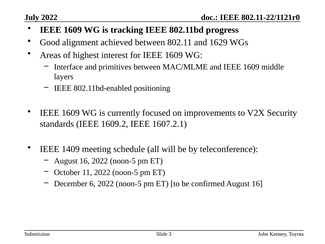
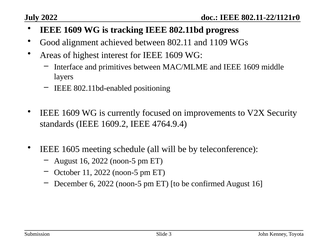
1629: 1629 -> 1109 (218, 42)
1607.2.1: 1607.2.1 -> 4764.9.4 (170, 124)
1409: 1409 -> 1605 (71, 149)
